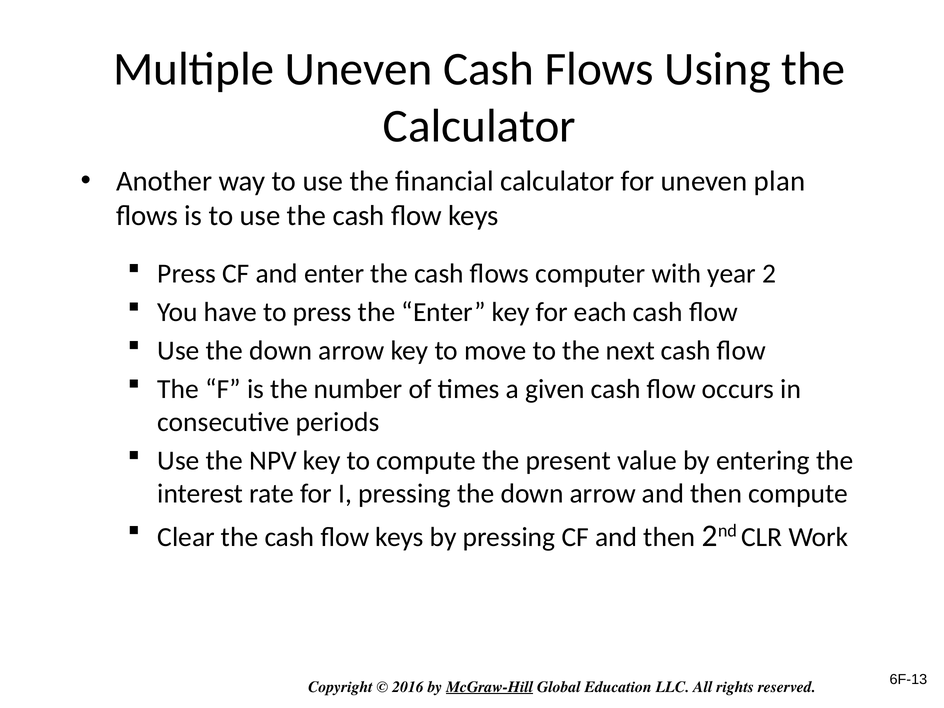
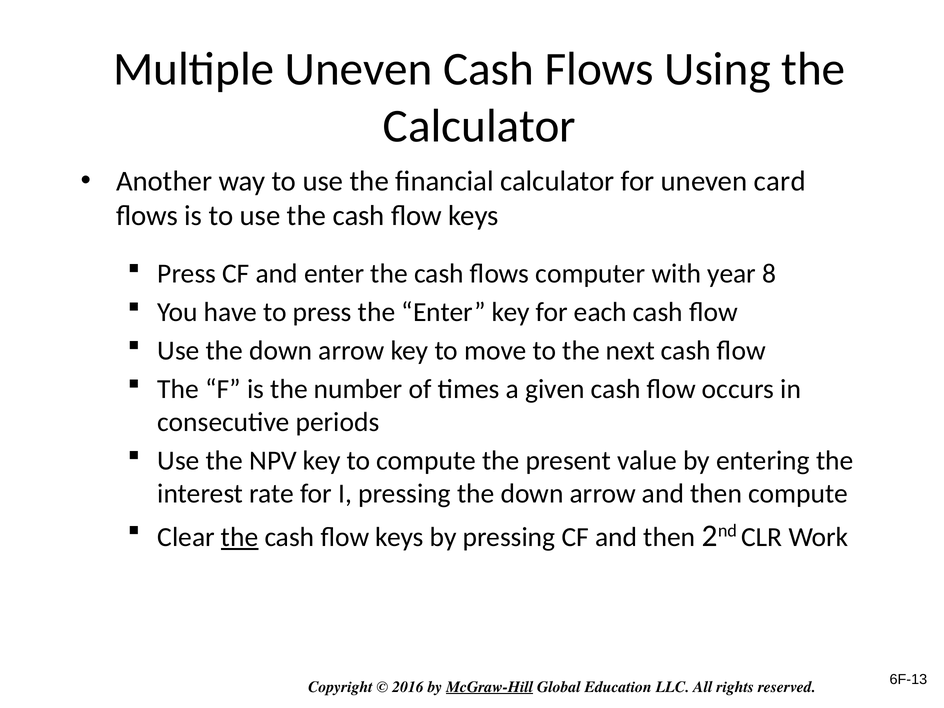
plan: plan -> card (780, 181)
2: 2 -> 8 (769, 274)
the underline: none -> present (240, 537)
